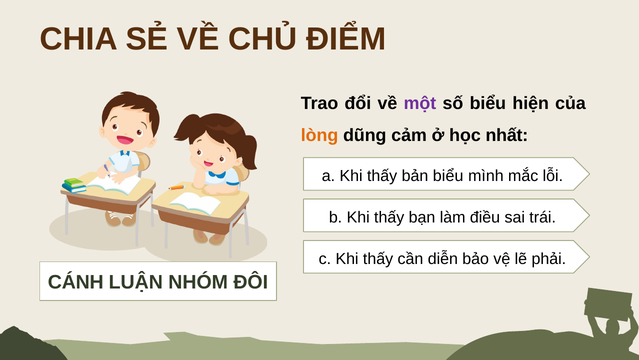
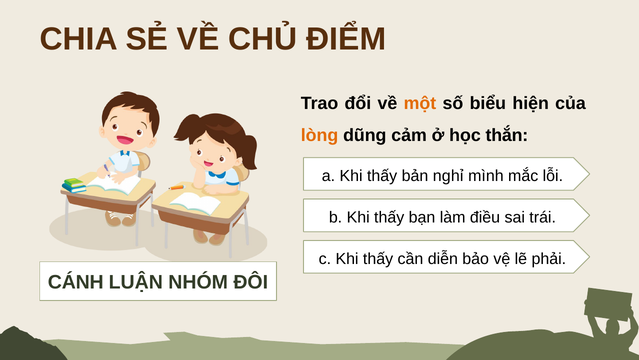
một colour: purple -> orange (420, 103)
nhất: nhất -> thắn (507, 135)
bản biểu: biểu -> nghỉ (448, 176)
